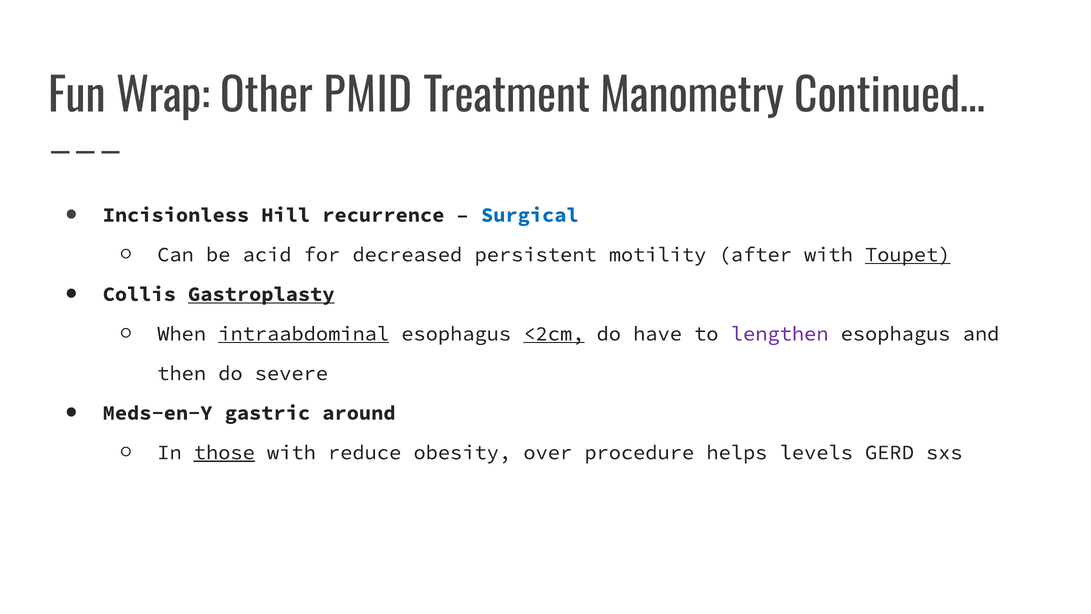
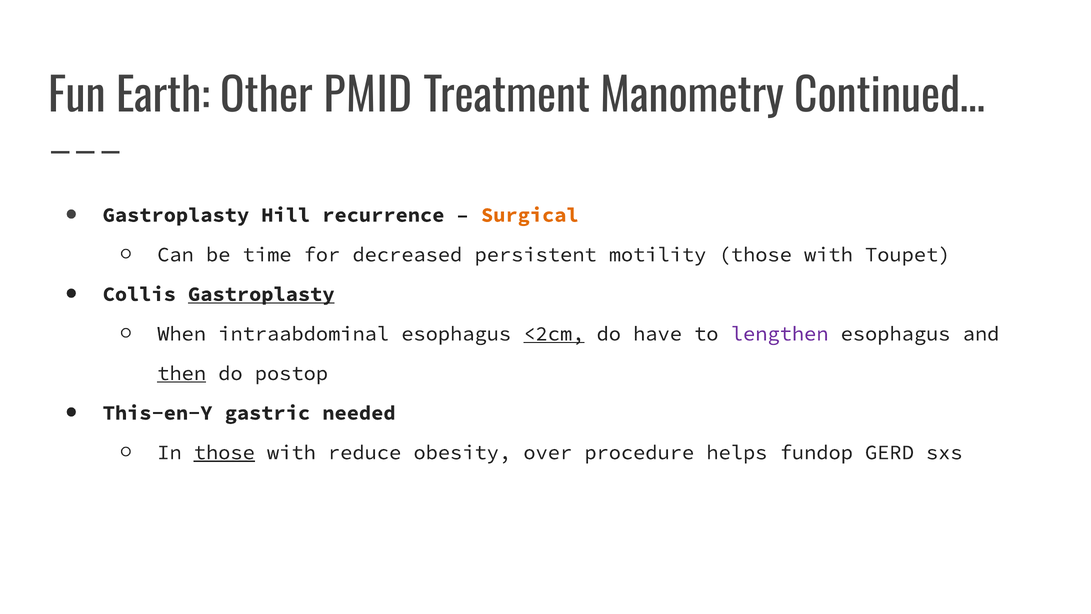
Wrap: Wrap -> Earth (163, 97)
Incisionless: Incisionless -> Gastroplasty (176, 215)
Surgical colour: blue -> orange (530, 215)
acid: acid -> time (267, 254)
motility after: after -> those (755, 254)
Toupet underline: present -> none (908, 254)
intraabdominal underline: present -> none (304, 334)
then underline: none -> present (182, 373)
severe: severe -> postop (291, 373)
Meds-en-Y: Meds-en-Y -> This-en-Y (158, 413)
around: around -> needed (359, 413)
levels: levels -> fundop (816, 452)
